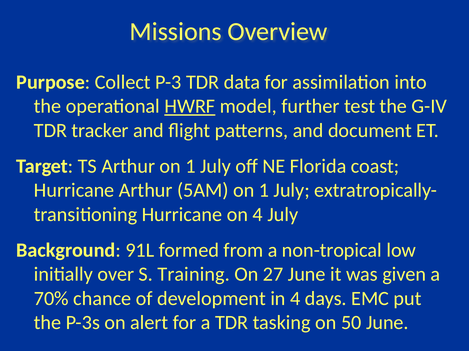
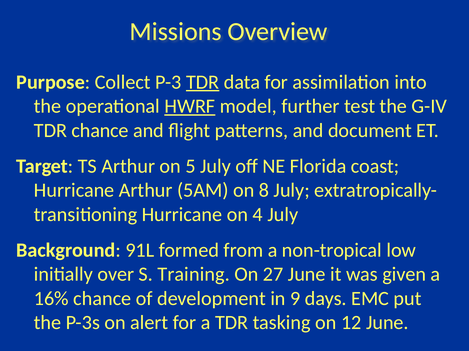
TDR underline: none -> present (203, 82)
TDR tracker: tracker -> chance (100, 131)
Arthur on 1: 1 -> 5 (191, 166)
5AM on 1: 1 -> 8 (264, 191)
70%: 70% -> 16% (51, 299)
in 4: 4 -> 9 (295, 299)
50: 50 -> 12 (351, 323)
